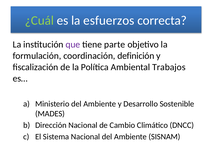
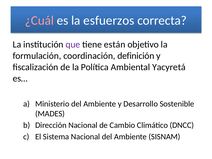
¿Cuál colour: light green -> pink (39, 21)
parte: parte -> están (115, 44)
Trabajos: Trabajos -> Yacyretá (169, 67)
